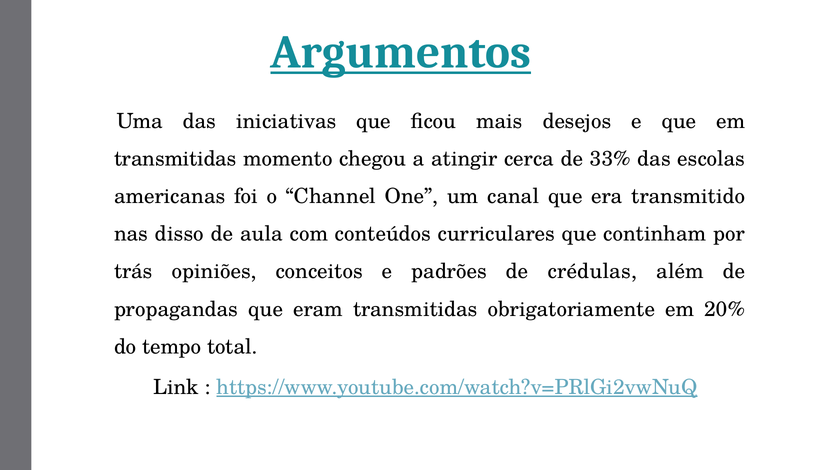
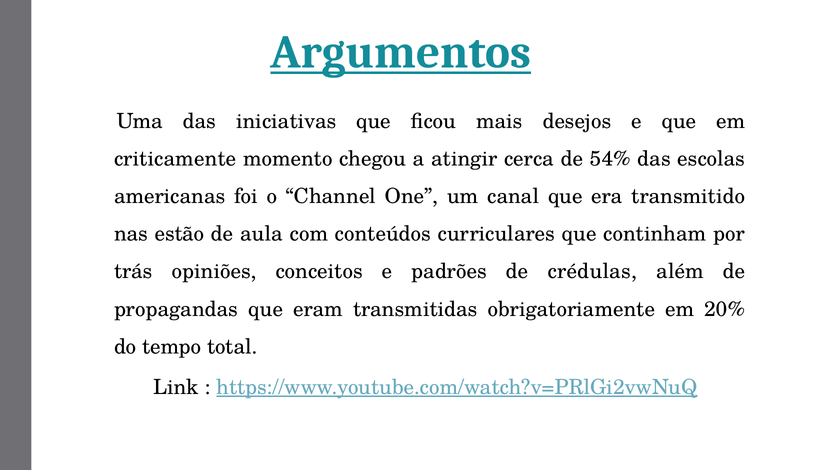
transmitidas: transmitidas -> criticamente (175, 159)
33%: 33% -> 54% (610, 159)
disso: disso -> estão (180, 234)
